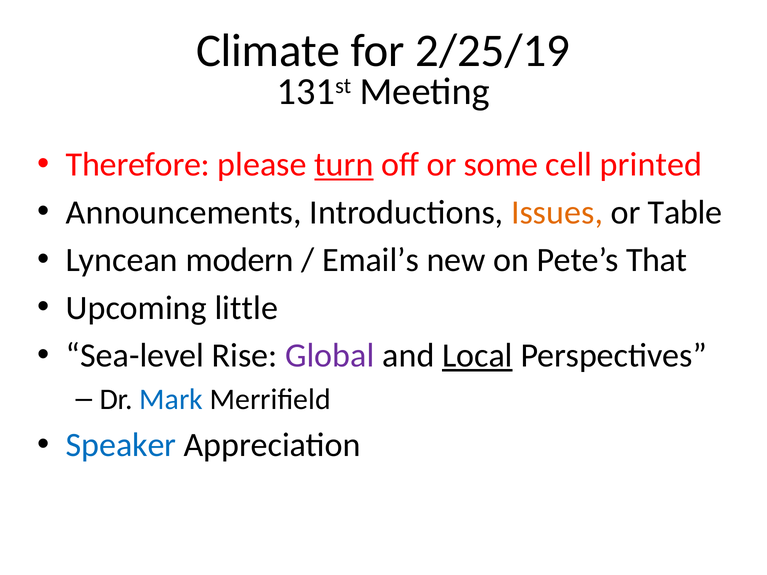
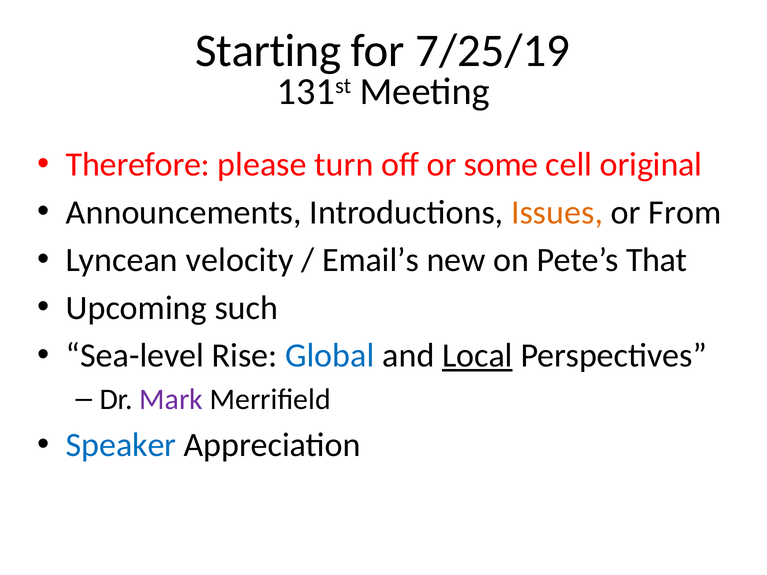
Climate: Climate -> Starting (268, 51)
2/25/19: 2/25/19 -> 7/25/19 (493, 51)
turn underline: present -> none (344, 165)
printed: printed -> original (651, 165)
Table: Table -> From (685, 213)
modern: modern -> velocity (240, 260)
little: little -> such (246, 308)
Global colour: purple -> blue (330, 356)
Mark colour: blue -> purple (171, 400)
